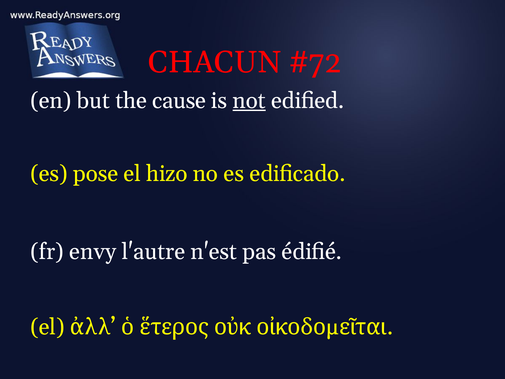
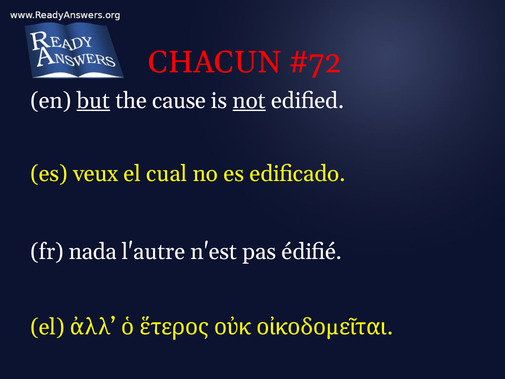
but underline: none -> present (93, 101)
pose: pose -> veux (96, 174)
hizo: hizo -> cual (167, 174)
envy: envy -> nada (93, 252)
